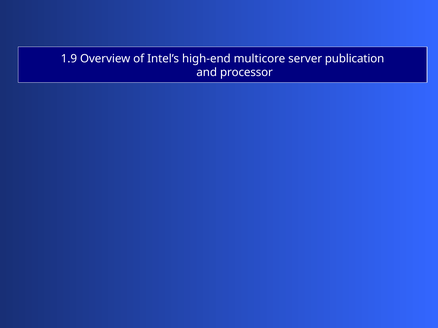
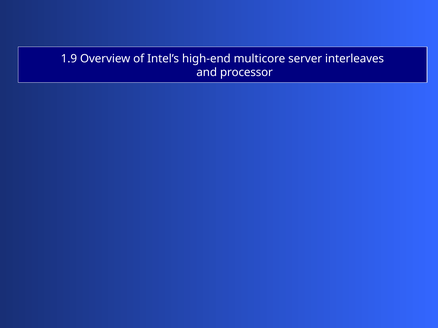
publication: publication -> interleaves (355, 59)
